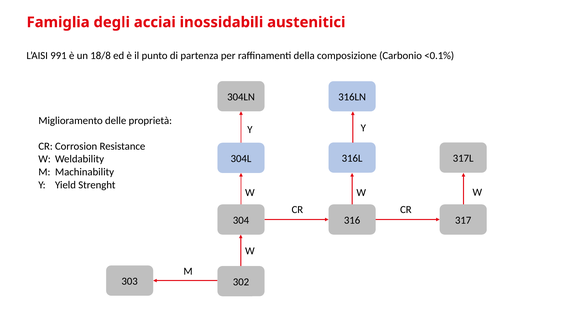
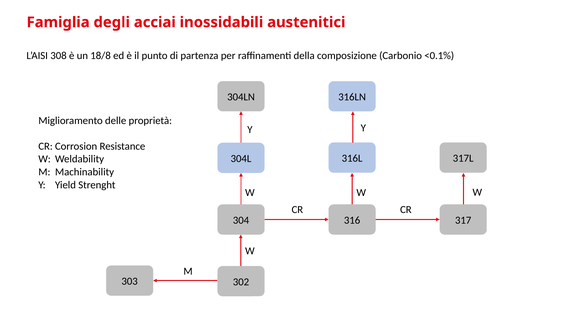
991: 991 -> 308 (58, 56)
